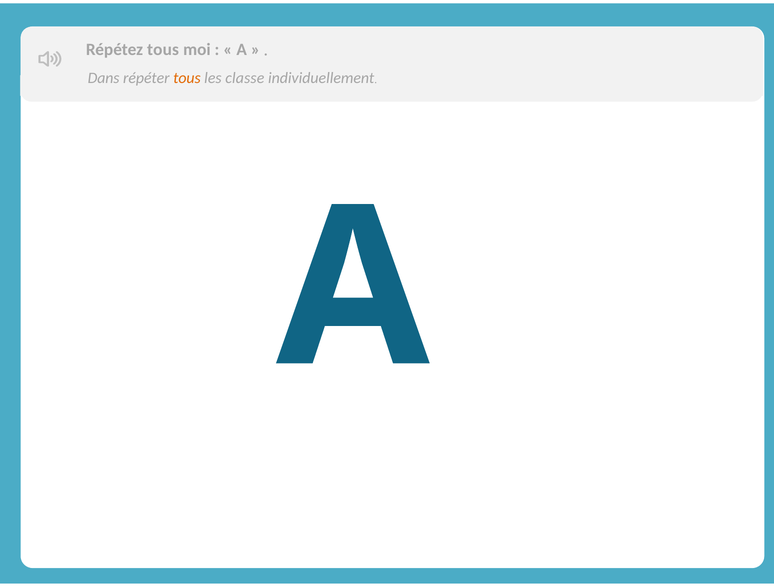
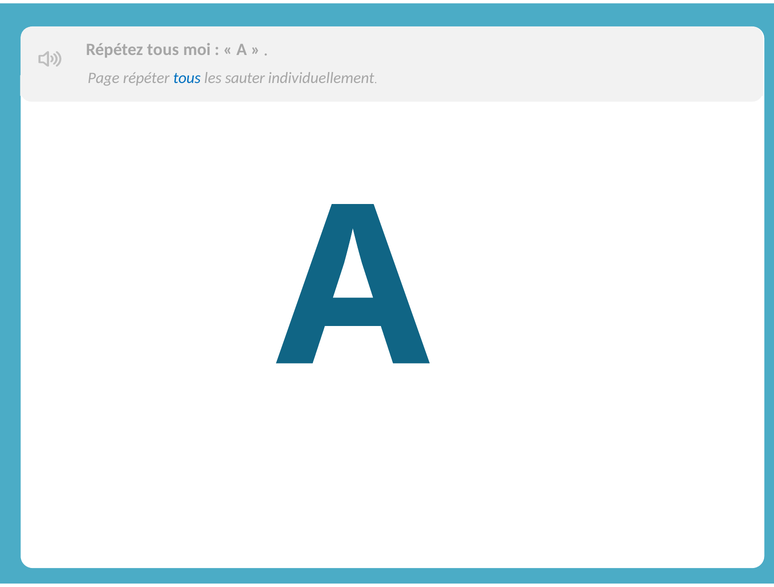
Dans: Dans -> Page (104, 78)
tous colour: orange -> blue (187, 78)
classe: classe -> sauter (245, 78)
